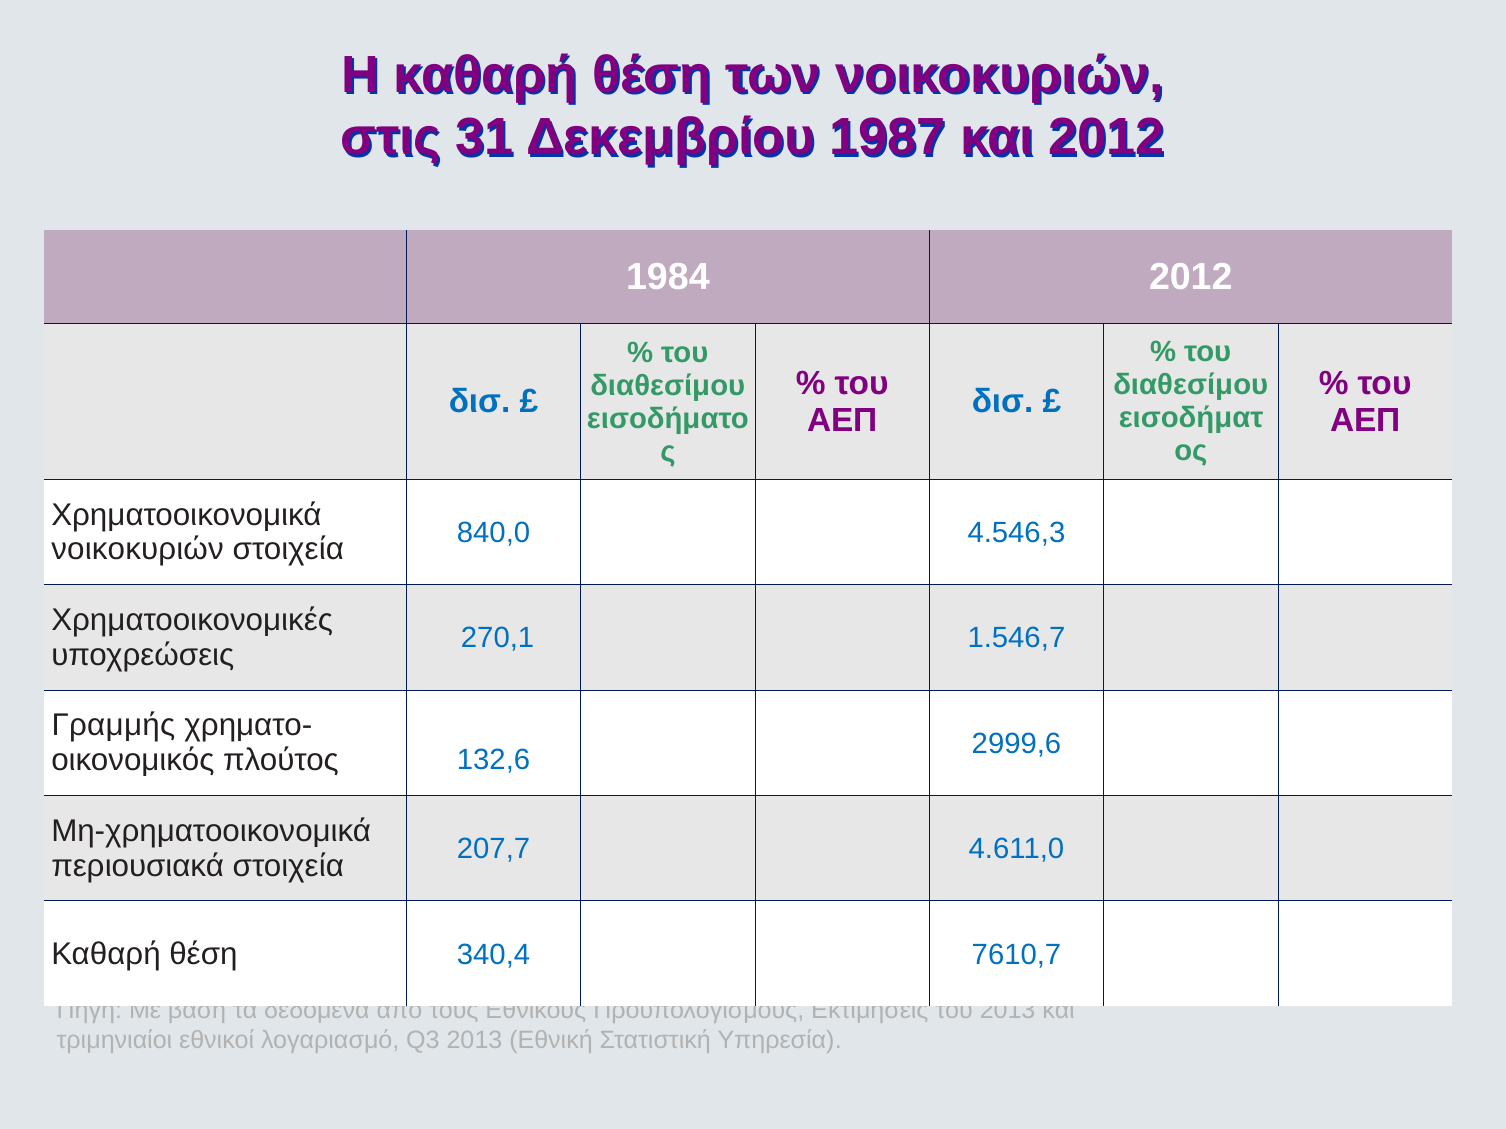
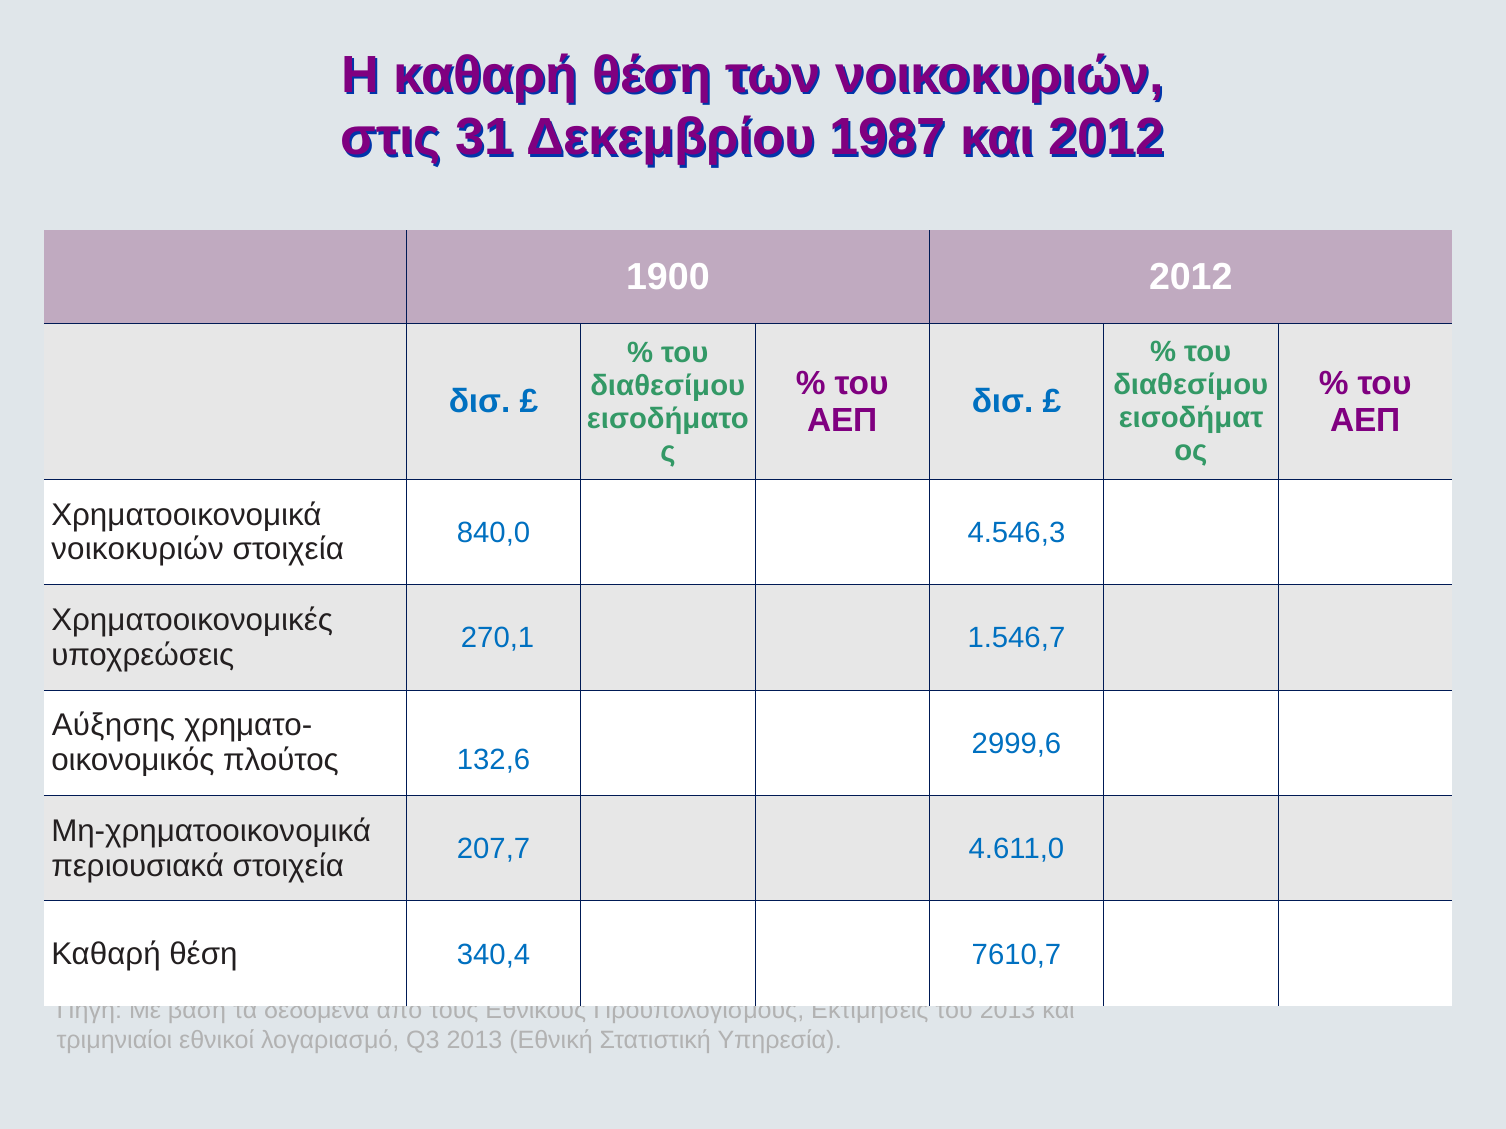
1984: 1984 -> 1900 (668, 277)
Γραμμής: Γραμμής -> Αύξησης (113, 726)
